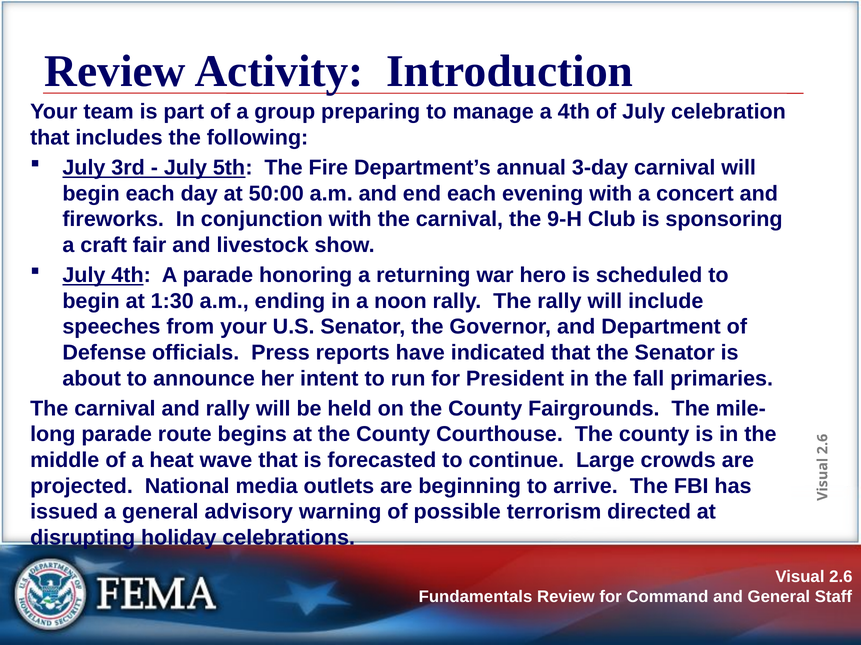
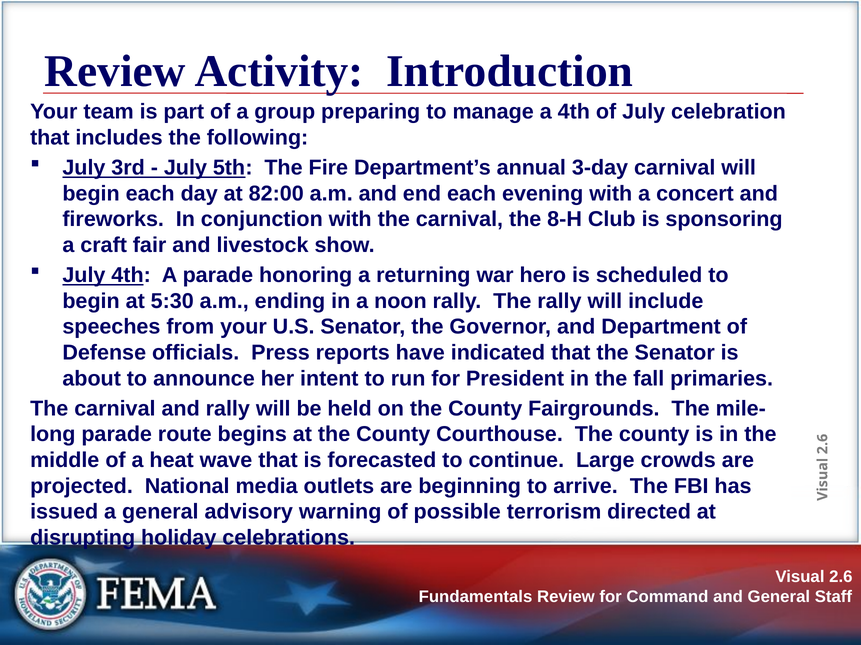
50:00: 50:00 -> 82:00 (276, 194)
9-H: 9-H -> 8-H (565, 220)
1:30: 1:30 -> 5:30 (172, 301)
